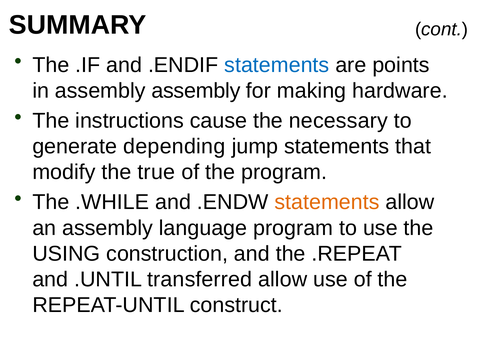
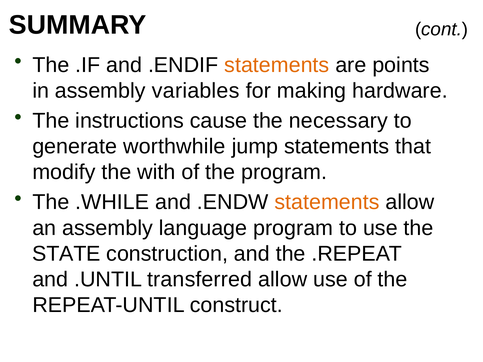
statements colour: blue -> orange (277, 65)
assembly assembly: assembly -> variables (196, 91)
depending: depending -> worthwhile (174, 147)
true: true -> with (156, 172)
USING: USING -> STATE (66, 254)
